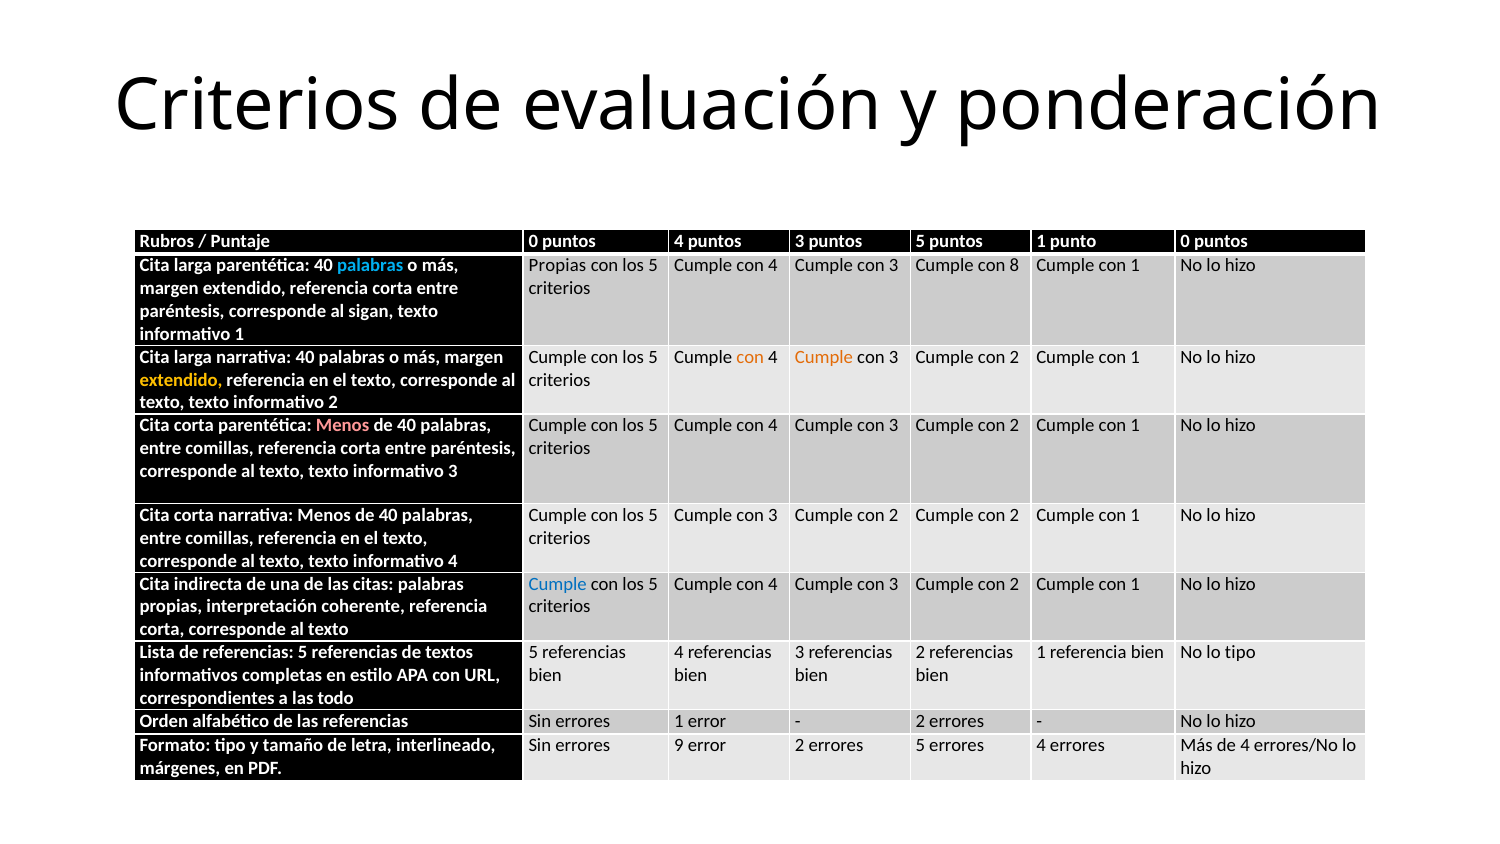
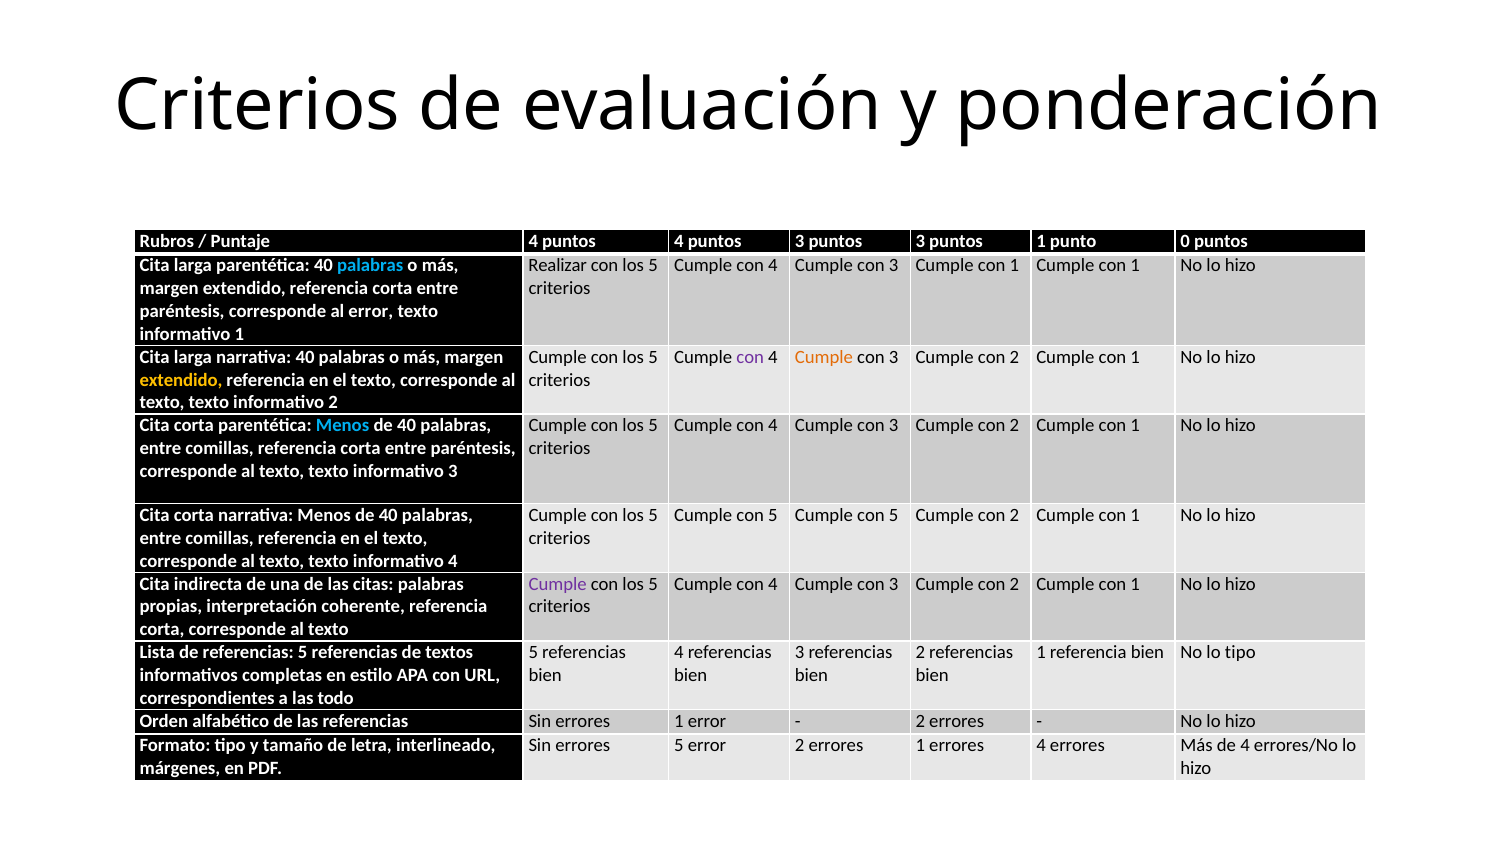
Puntaje 0: 0 -> 4 (533, 241)
3 puntos 5: 5 -> 3 (920, 241)
Propias: Propias -> Realizar (558, 265)
3 Cumple con 8: 8 -> 1 (1014, 265)
al sigan: sigan -> error (371, 311)
con colour: orange -> purple (750, 357)
Menos colour: pink -> light blue (343, 426)
3: 3 -> 5 (773, 515)
2: 2 -> 5 (894, 515)
Cumple colour: blue -> purple (558, 584)
errores 9: 9 -> 5 (679, 745)
2 errores 5: 5 -> 1 (920, 745)
